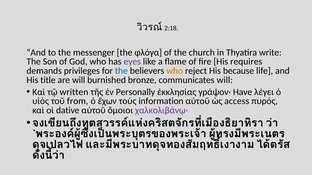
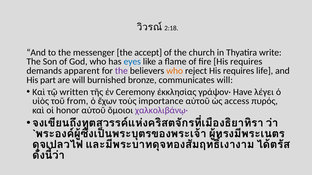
φλόγα: φλόγα -> accept (148, 53)
eyes colour: purple -> blue (132, 62)
privileges: privileges -> apparent (82, 71)
the colour: blue -> purple (121, 71)
reject His because: because -> requires (239, 71)
title: title -> part (48, 80)
Personally: Personally -> Ceremony (135, 92)
information: information -> importance (161, 101)
dative: dative -> honor (68, 111)
